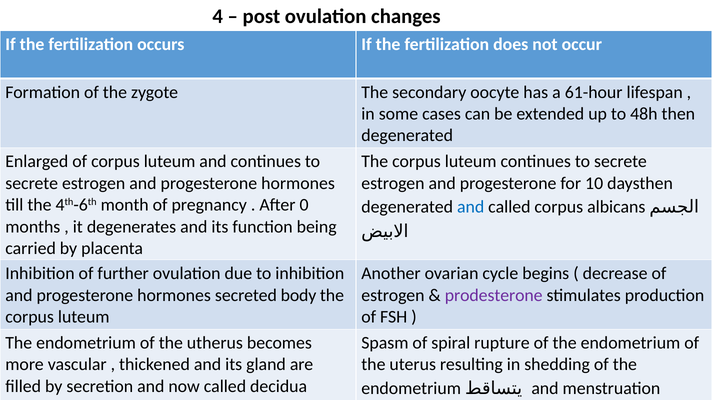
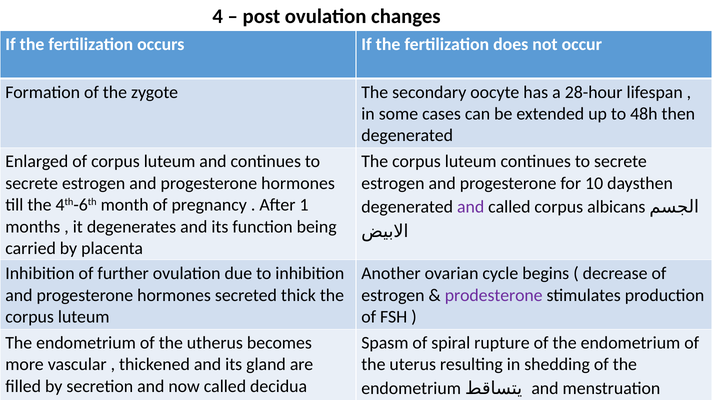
61-hour: 61-hour -> 28-hour (594, 92)
0: 0 -> 1 (304, 205)
and colour: blue -> purple (471, 207)
body: body -> thick (298, 296)
